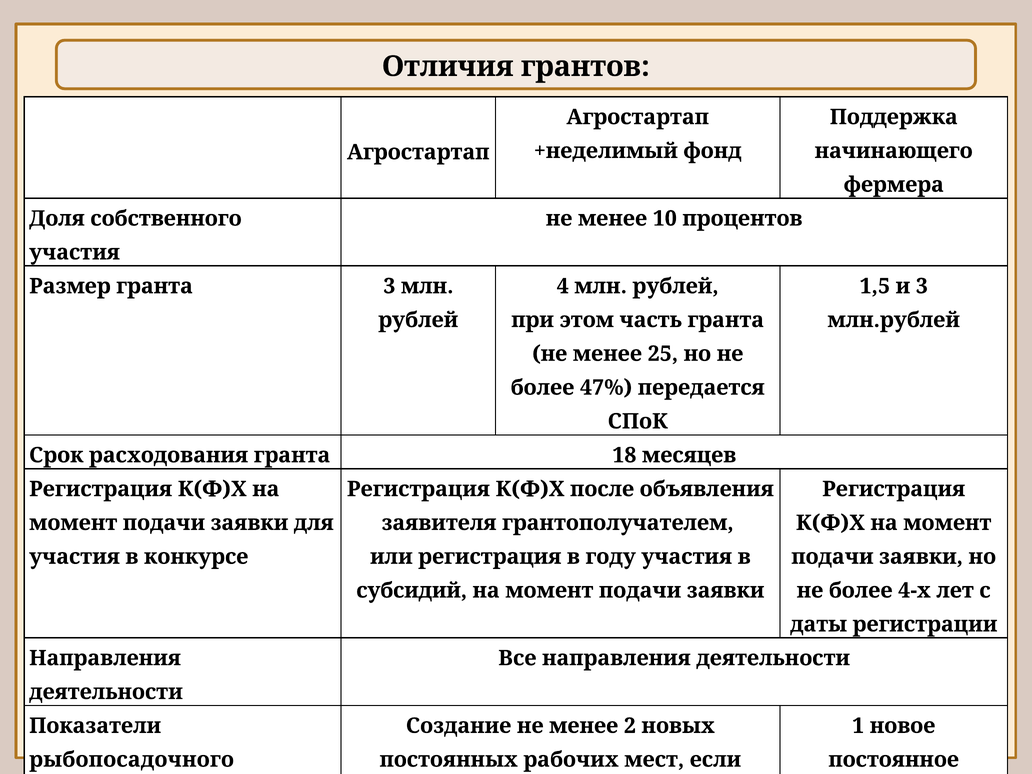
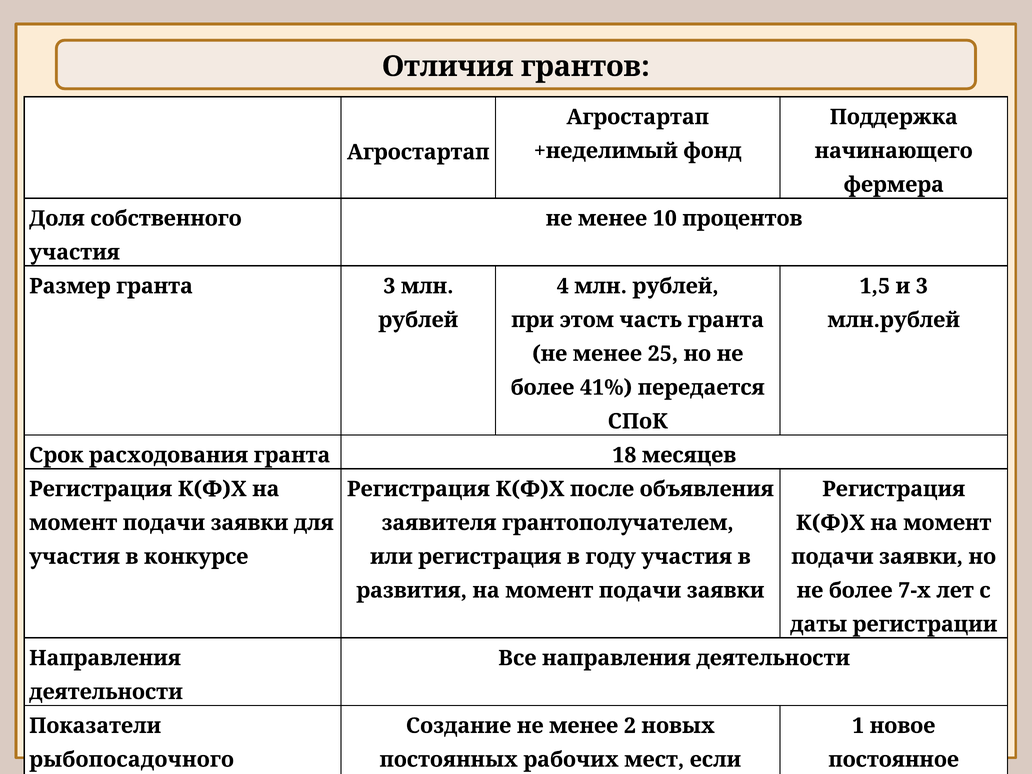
47%: 47% -> 41% (606, 388)
субсидий: субсидий -> развития (412, 590)
4-х: 4-х -> 7-х (914, 590)
